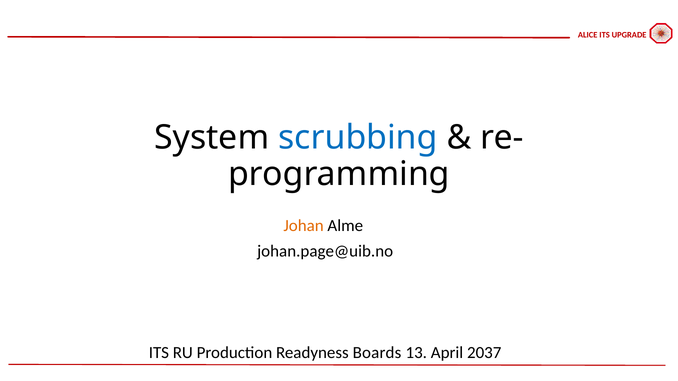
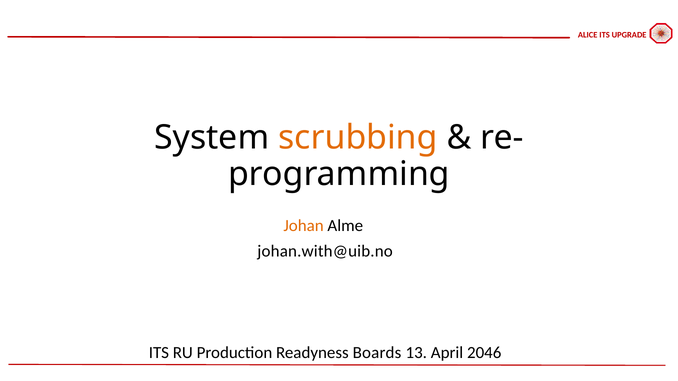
scrubbing colour: blue -> orange (358, 137)
johan.page@uib.no: johan.page@uib.no -> johan.with@uib.no (325, 251)
2037: 2037 -> 2046 (484, 353)
